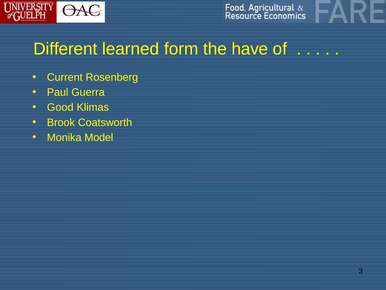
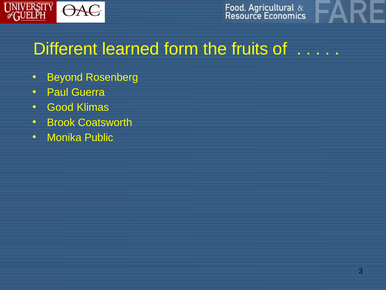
have: have -> fruits (250, 49)
Current: Current -> Beyond (65, 77)
Model: Model -> Public (99, 137)
